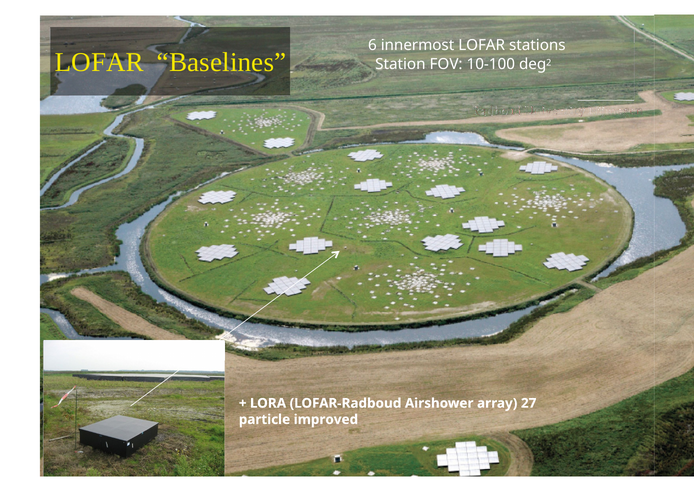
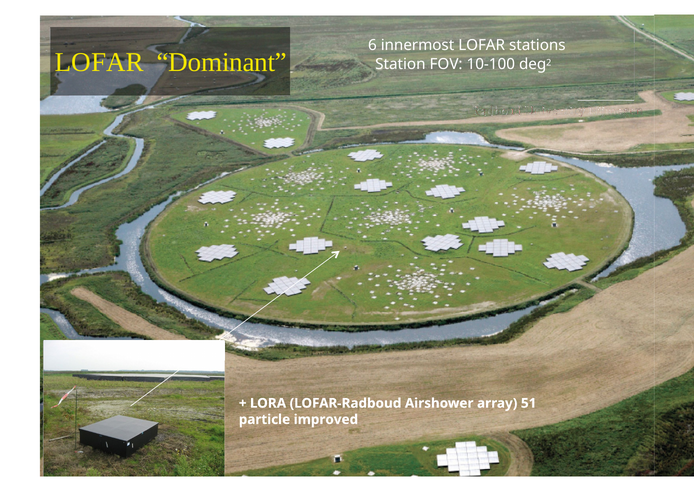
Baselines: Baselines -> Dominant (222, 62)
27: 27 -> 51 (529, 403)
